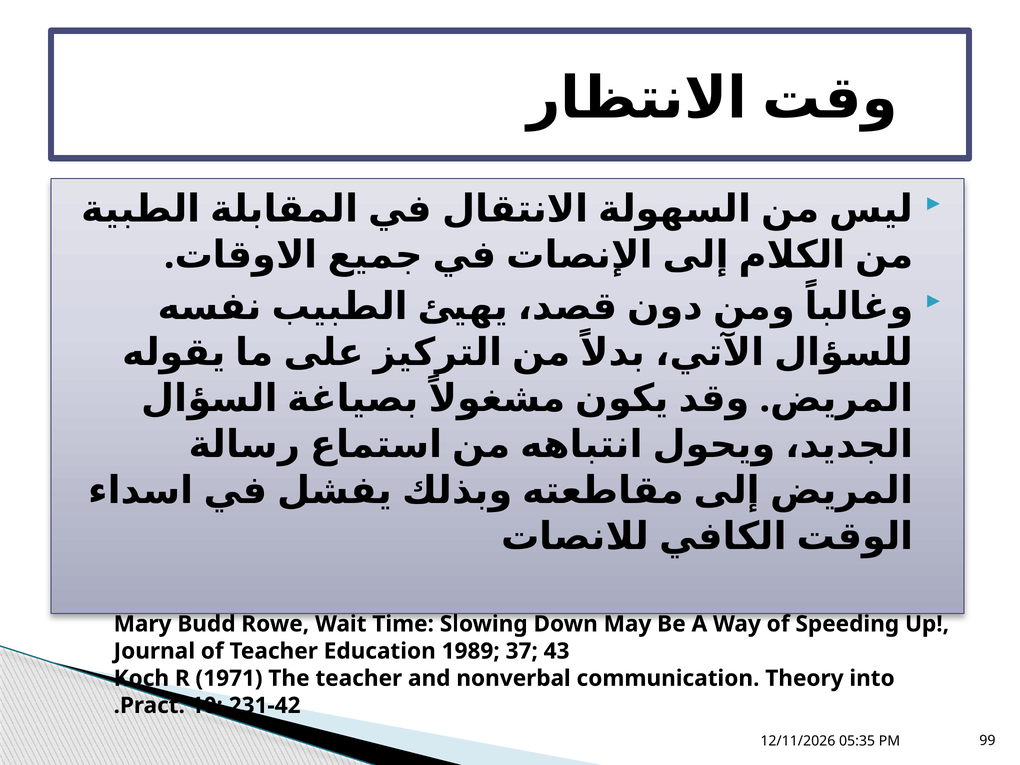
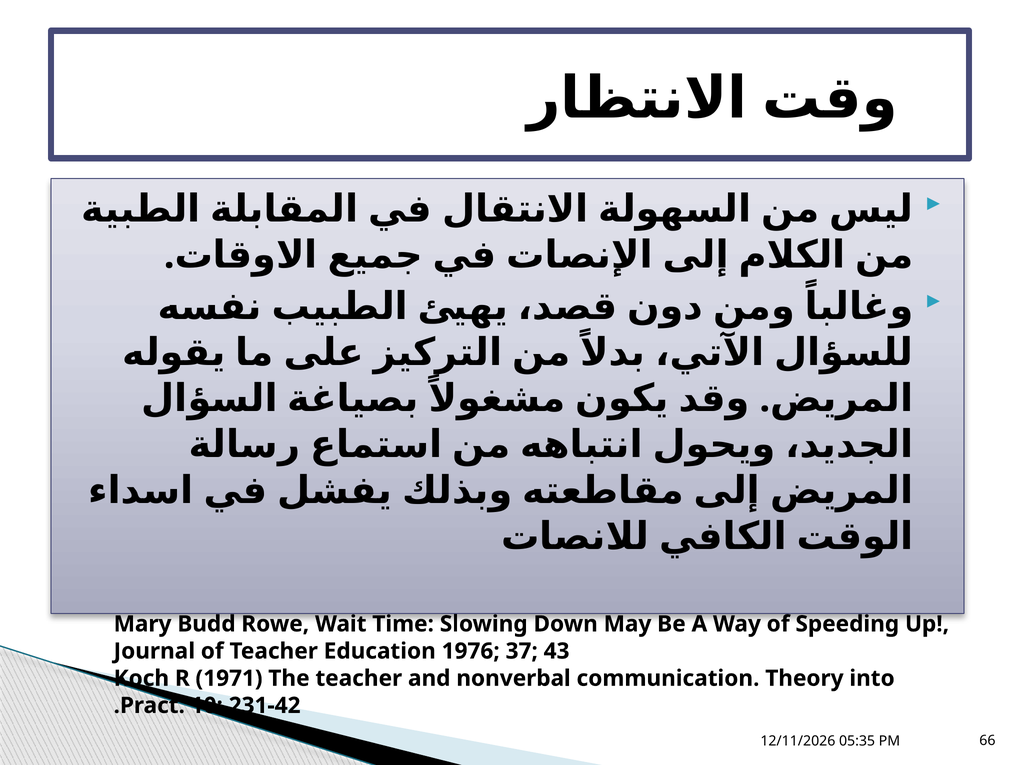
1989: 1989 -> 1976 (471, 651)
99: 99 -> 66 (987, 741)
